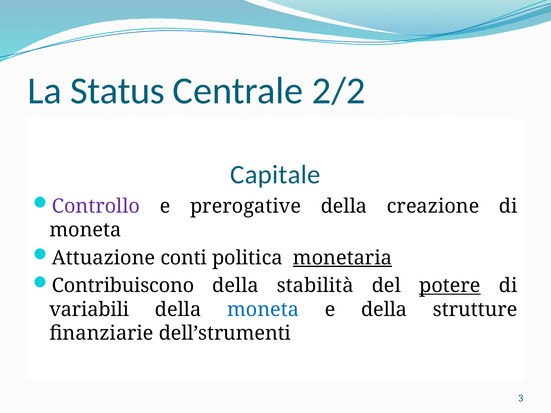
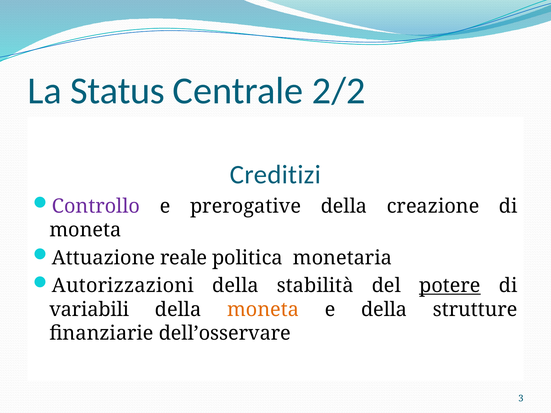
Capitale: Capitale -> Creditizi (275, 175)
conti: conti -> reale (184, 258)
monetaria underline: present -> none (342, 258)
Contribuiscono: Contribuiscono -> Autorizzazioni (123, 286)
moneta colour: blue -> orange (263, 310)
dell’strumenti: dell’strumenti -> dell’osservare (225, 334)
